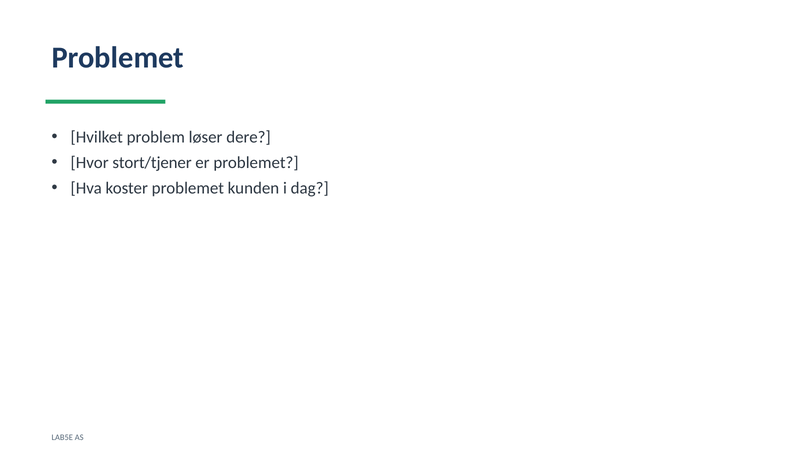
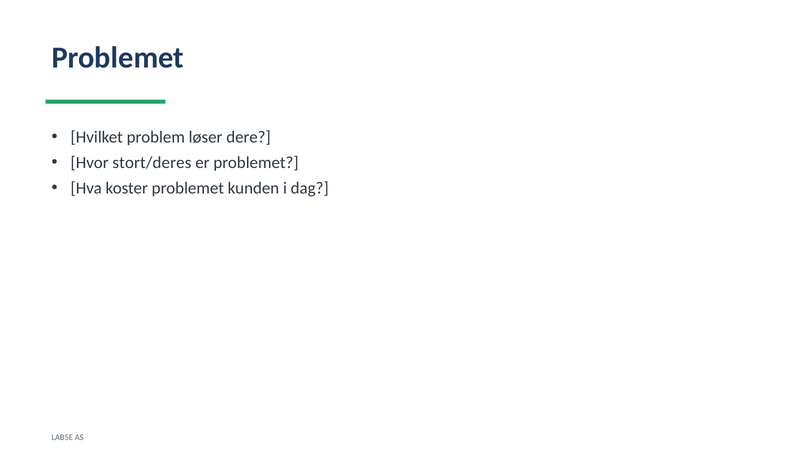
stort/tjener: stort/tjener -> stort/deres (152, 163)
